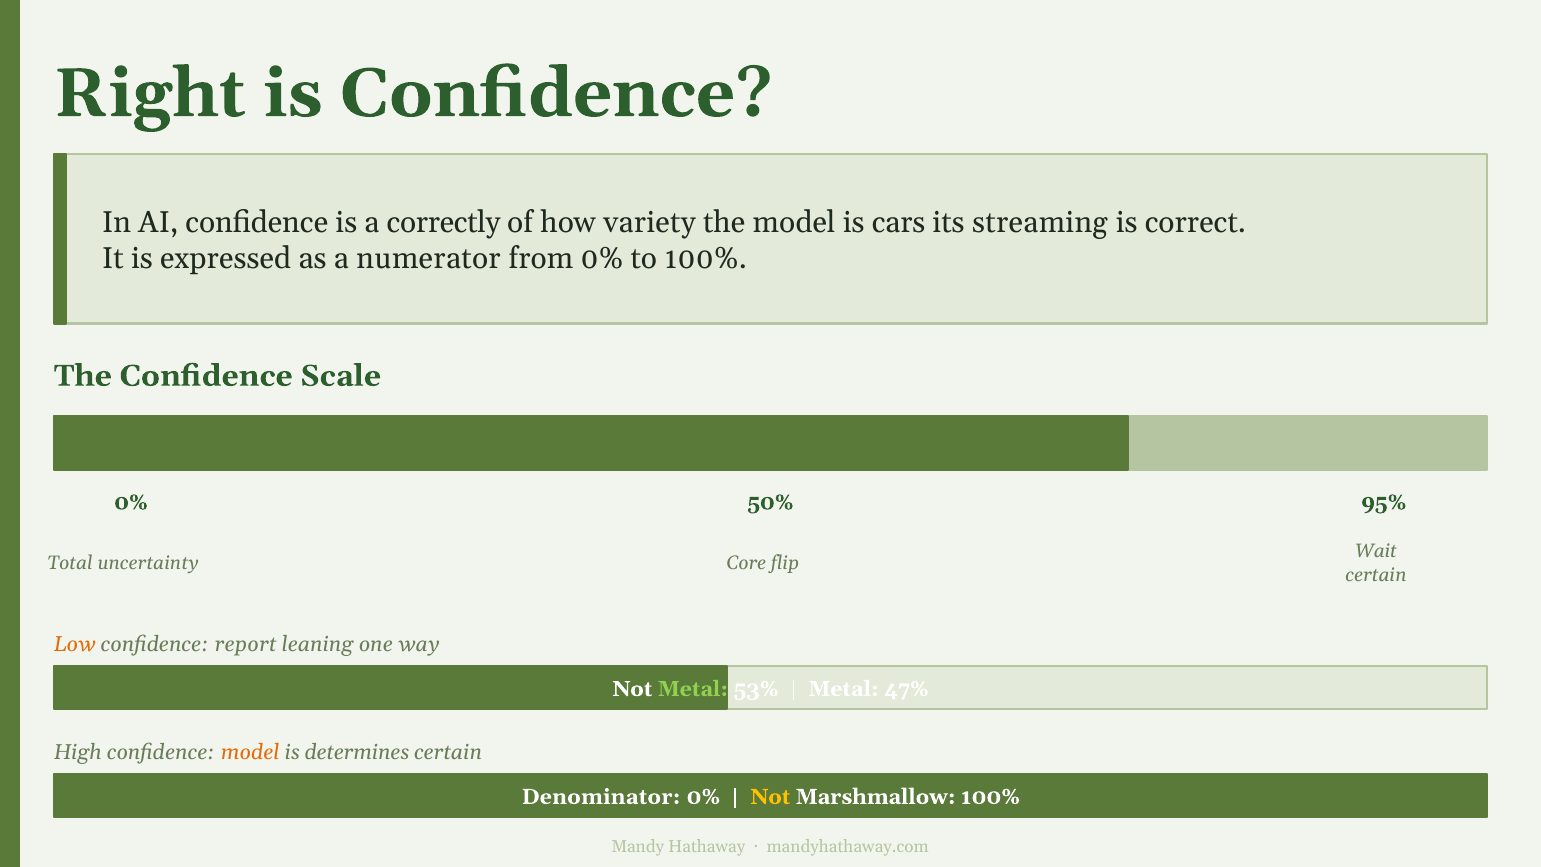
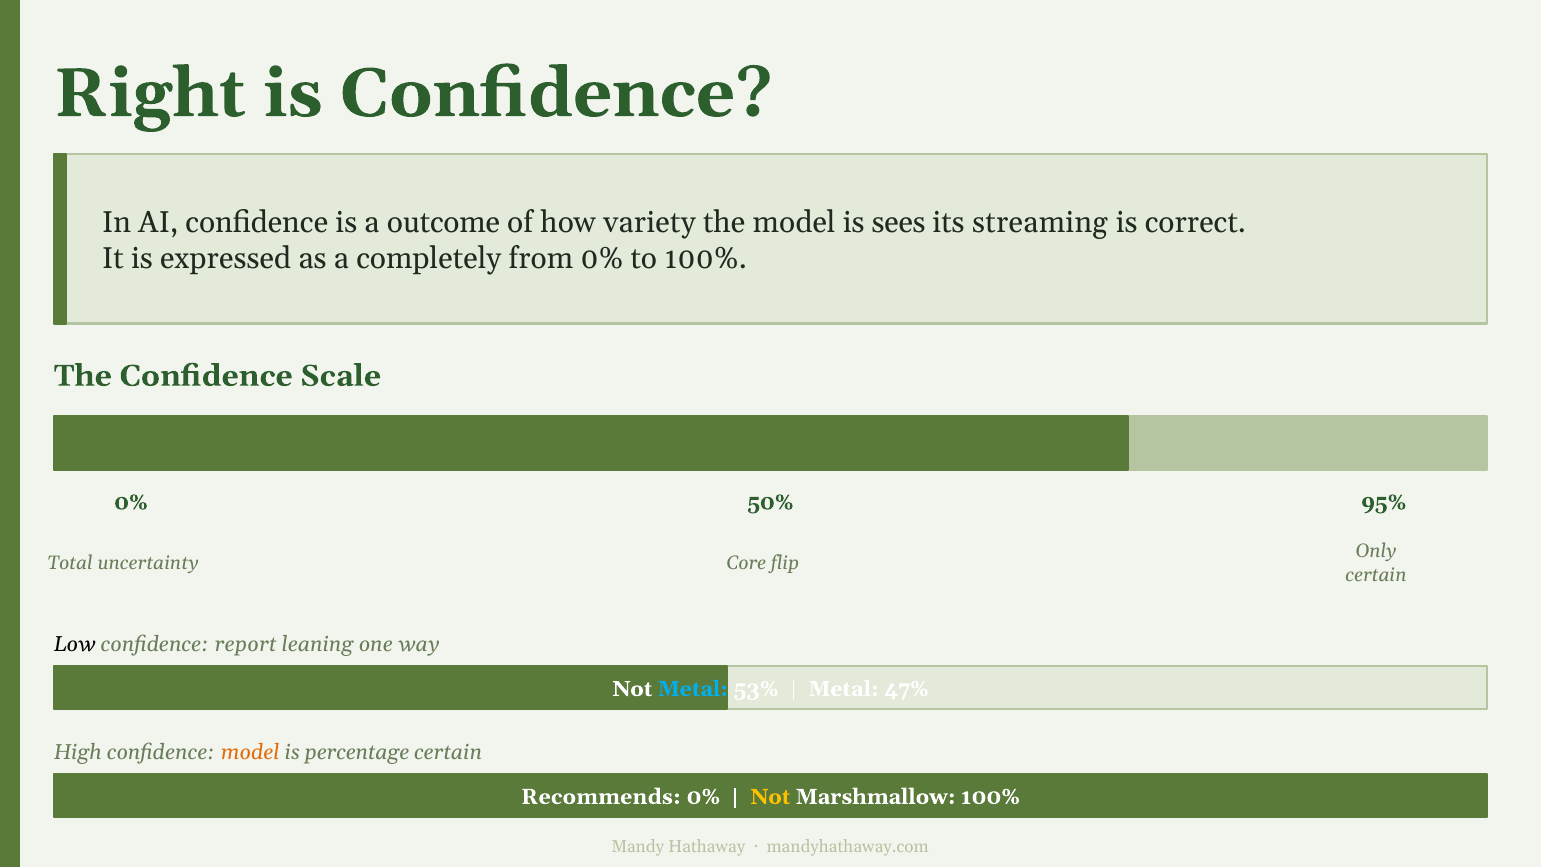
correctly: correctly -> outcome (443, 223)
cars: cars -> sees (899, 223)
numerator: numerator -> completely (429, 259)
Wait: Wait -> Only (1376, 551)
Low colour: orange -> black (75, 644)
Metal colour: light green -> light blue (693, 689)
determines: determines -> percentage (357, 752)
Denominator: Denominator -> Recommends (601, 797)
